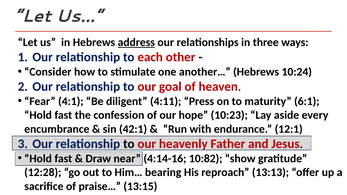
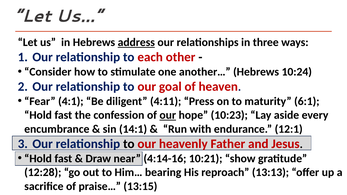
our underline: none -> present (168, 115)
42:1: 42:1 -> 14:1 (133, 129)
10:82: 10:82 -> 10:21 (206, 159)
